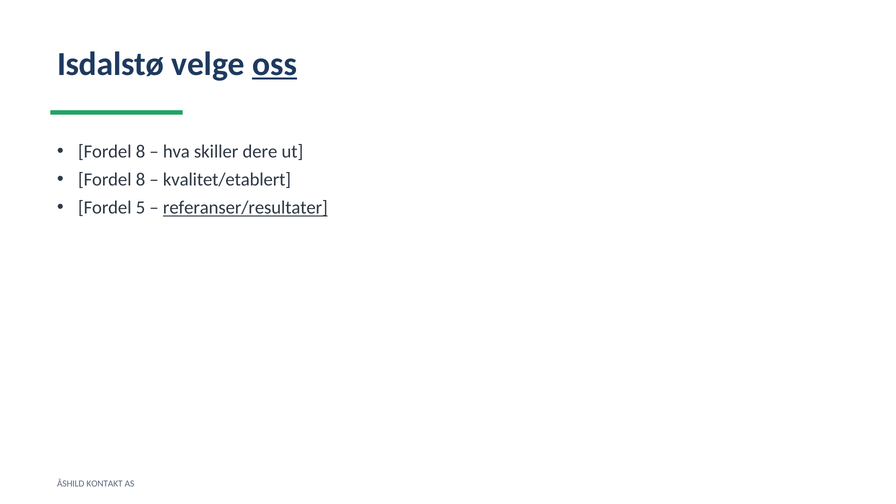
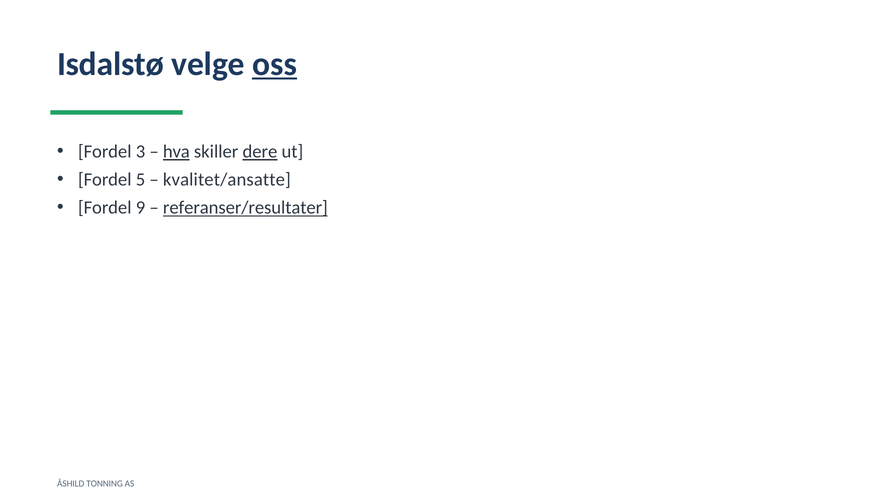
8: 8 -> 3 (141, 152)
hva underline: none -> present (176, 152)
dere underline: none -> present (260, 152)
8: 8 -> 5 (141, 180)
kvalitet/etablert: kvalitet/etablert -> kvalitet/ansatte (227, 180)
5: 5 -> 9 (141, 208)
KONTAKT: KONTAKT -> TONNING (105, 484)
